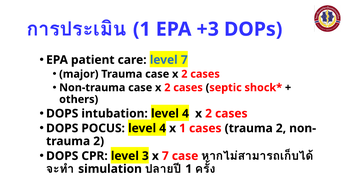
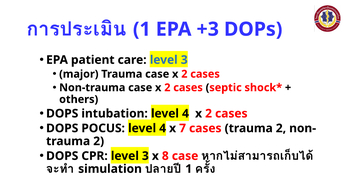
care level 7: 7 -> 3 (184, 60)
x 1: 1 -> 7 (183, 128)
x 7: 7 -> 8 (165, 156)
